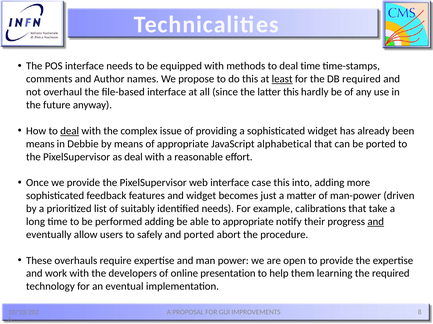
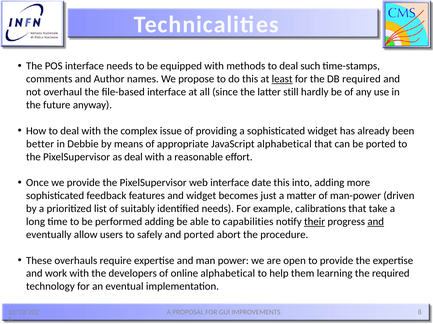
deal time: time -> such (310, 66)
latter this: this -> still (291, 92)
deal underline: present -> none (70, 131)
means: means -> better (40, 144)
case: case -> date (261, 183)
to appropriate: appropriate -> capabilities (248, 222)
their underline: none -> present (315, 222)
online presentation: presentation -> alphabetical (228, 274)
